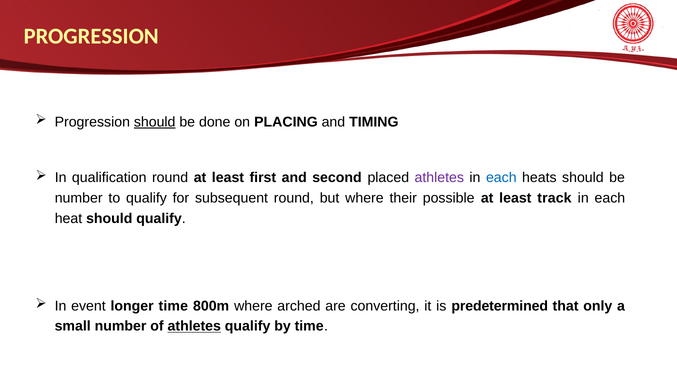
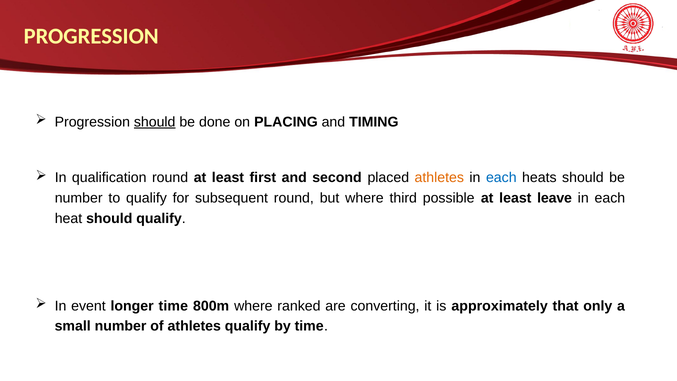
athletes colour: purple -> orange (439, 178)
their: their -> third (403, 198)
track: track -> leave (555, 198)
arched: arched -> ranked (299, 306)
predetermined: predetermined -> approximately (500, 306)
athletes underline: present -> none (194, 326)
